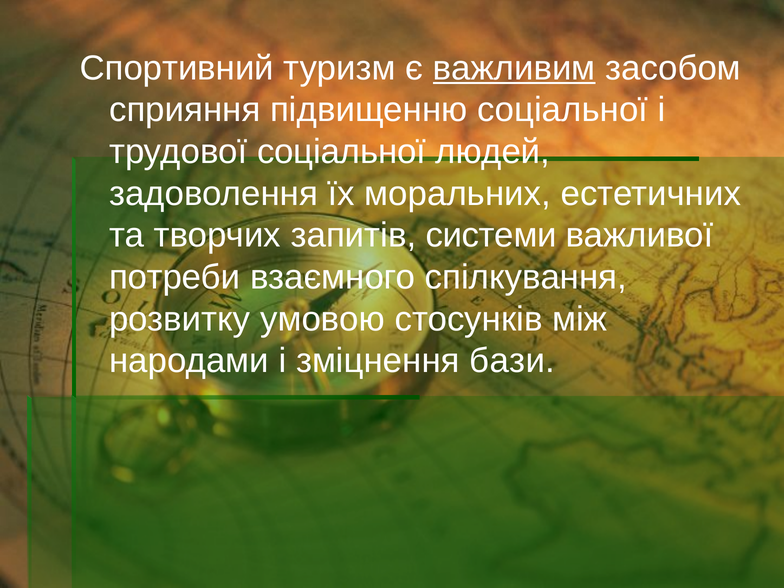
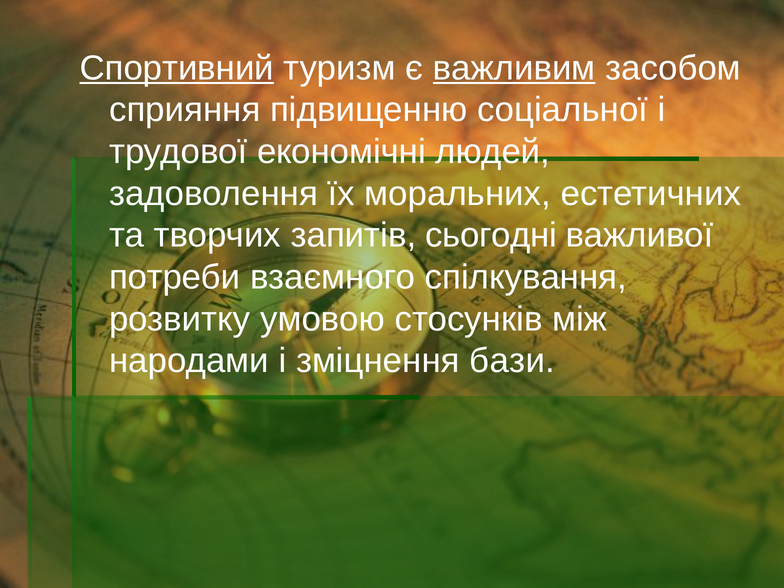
Спортивний underline: none -> present (177, 68)
трудової соціальної: соціальної -> економічні (341, 152)
системи: системи -> сьогодні (491, 235)
